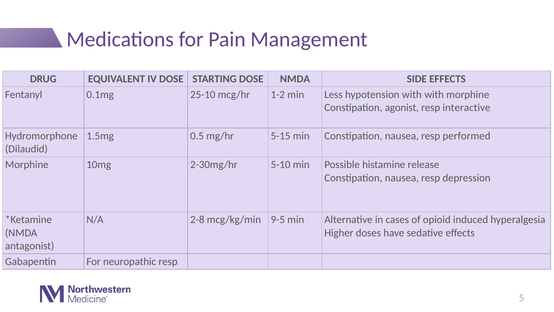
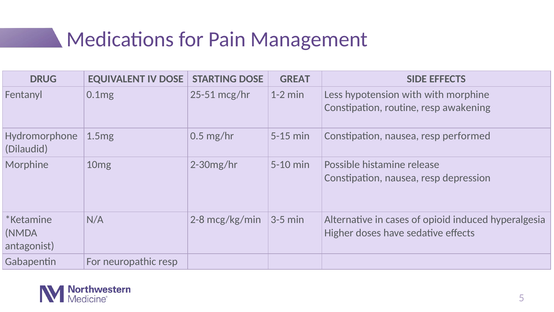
DOSE NMDA: NMDA -> GREAT (295, 79)
25-10: 25-10 -> 25-51 (203, 94)
agonist: agonist -> routine (402, 107)
interactive: interactive -> awakening (466, 107)
9-5: 9-5 -> 3-5 (278, 219)
